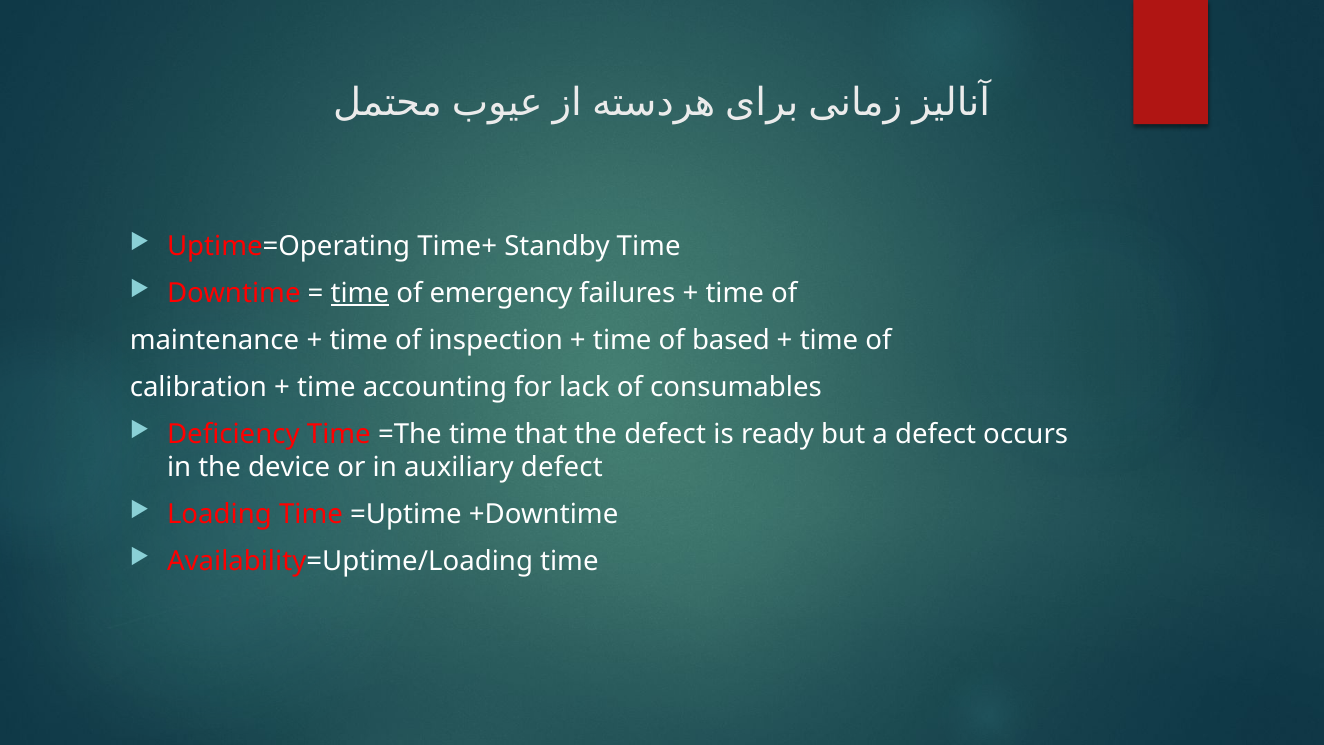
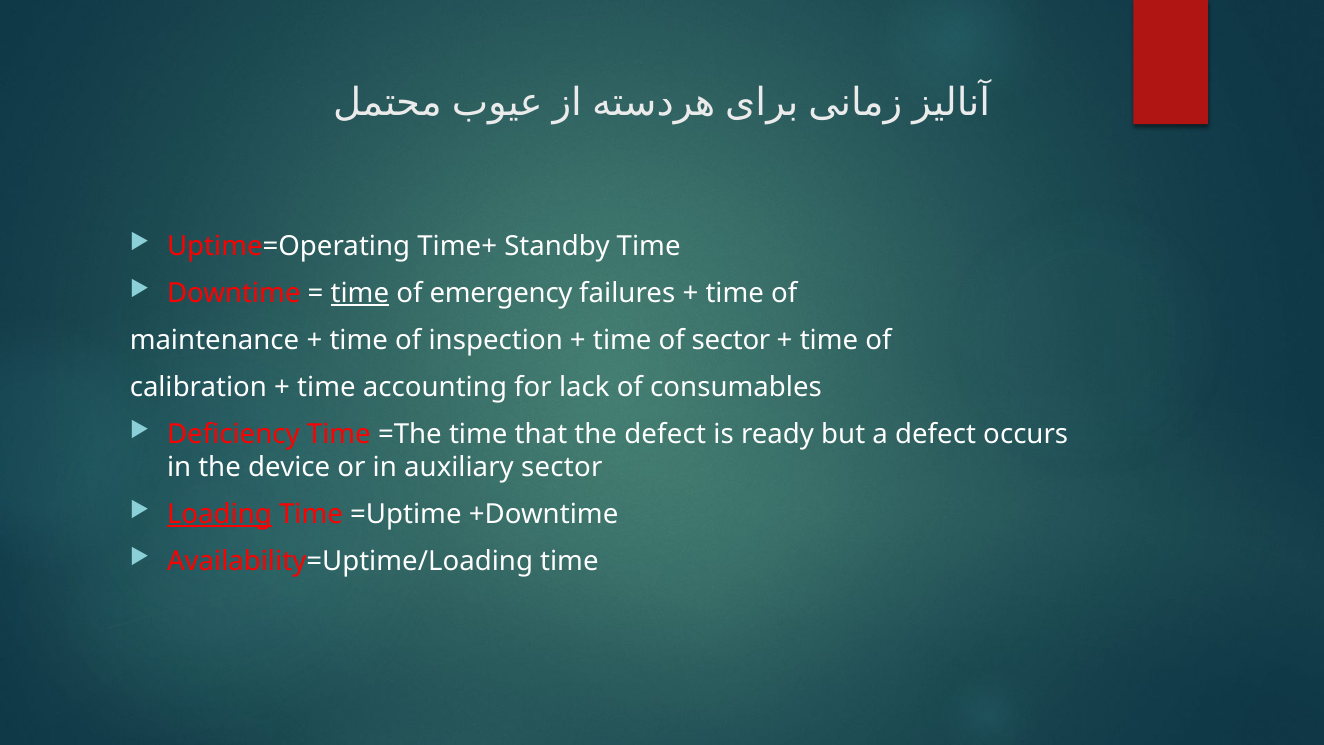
of based: based -> sector (731, 340)
auxiliary defect: defect -> sector (562, 467)
Loading underline: none -> present (219, 514)
